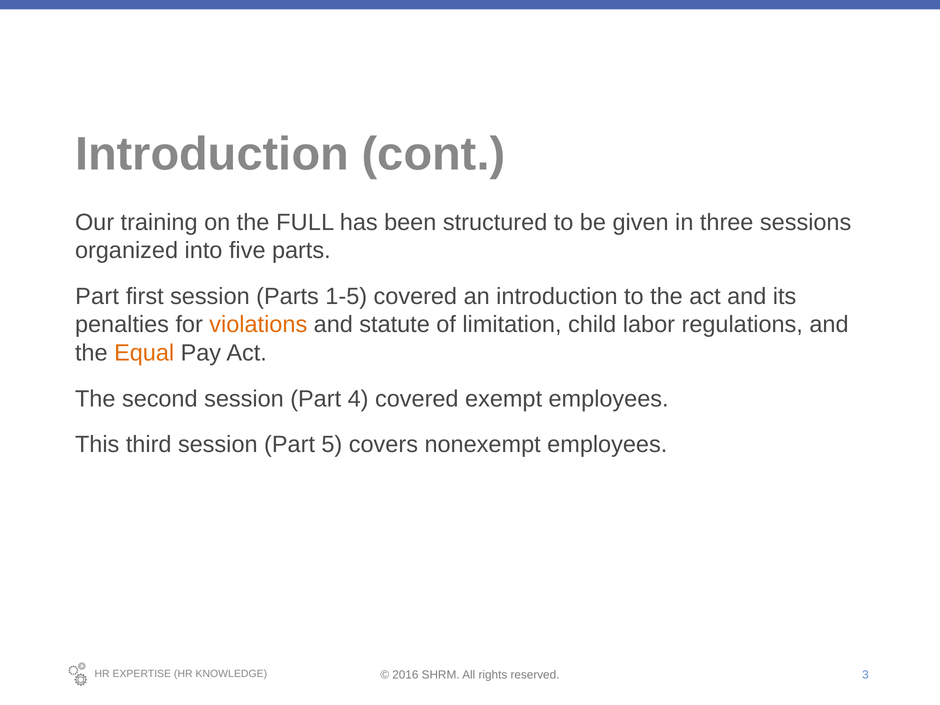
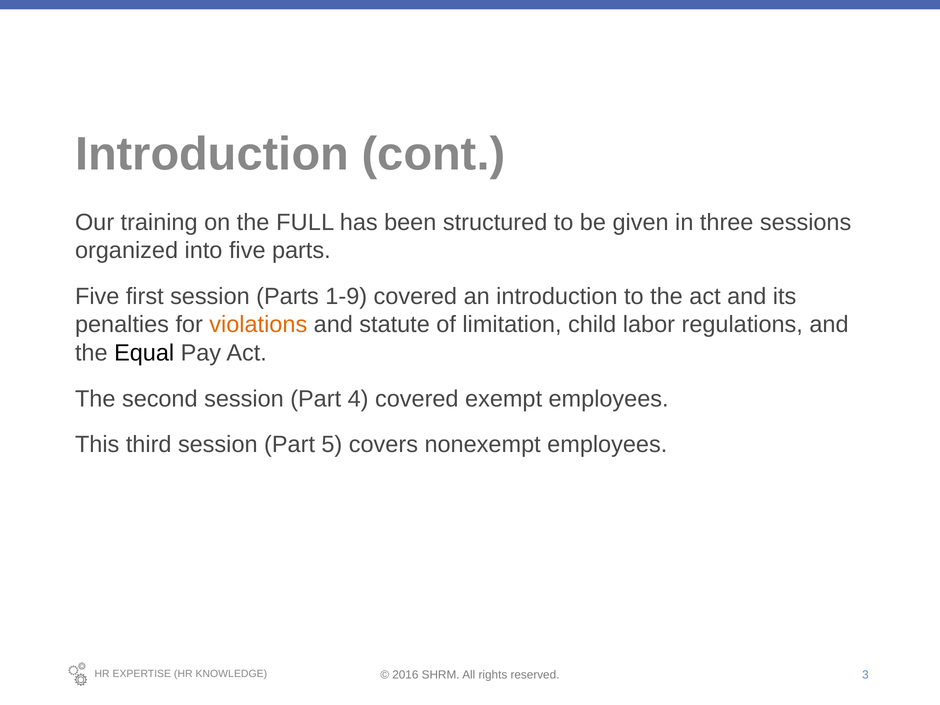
Part: Part -> Five (97, 297)
1-5: 1-5 -> 1-9 (346, 297)
Equal colour: orange -> black (144, 353)
